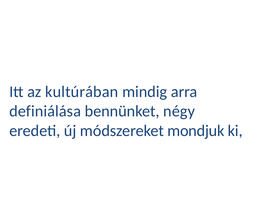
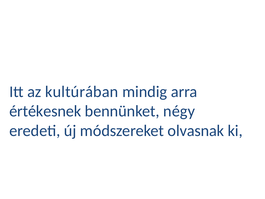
definiálása: definiálása -> értékesnek (45, 111)
mondjuk: mondjuk -> olvasnak (196, 130)
